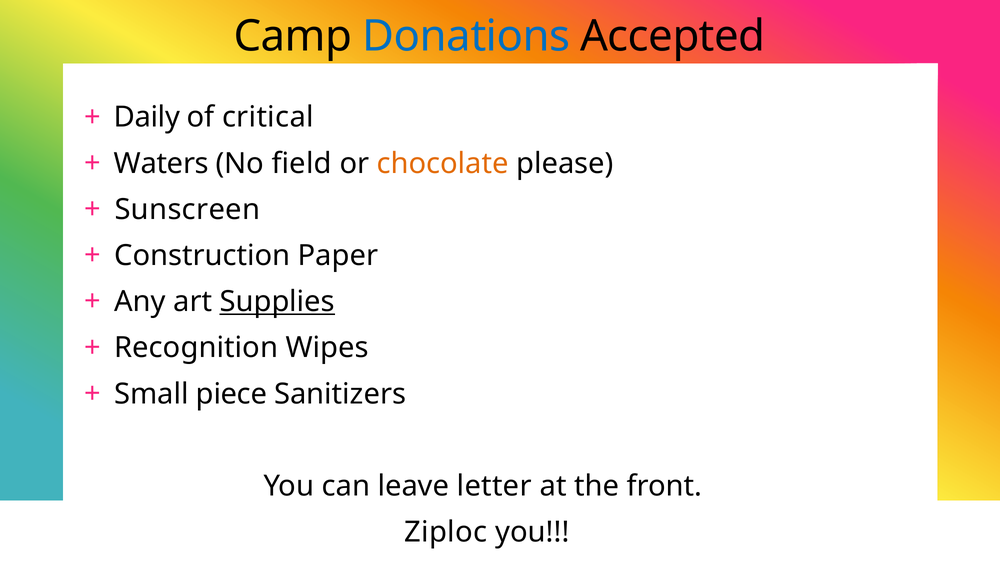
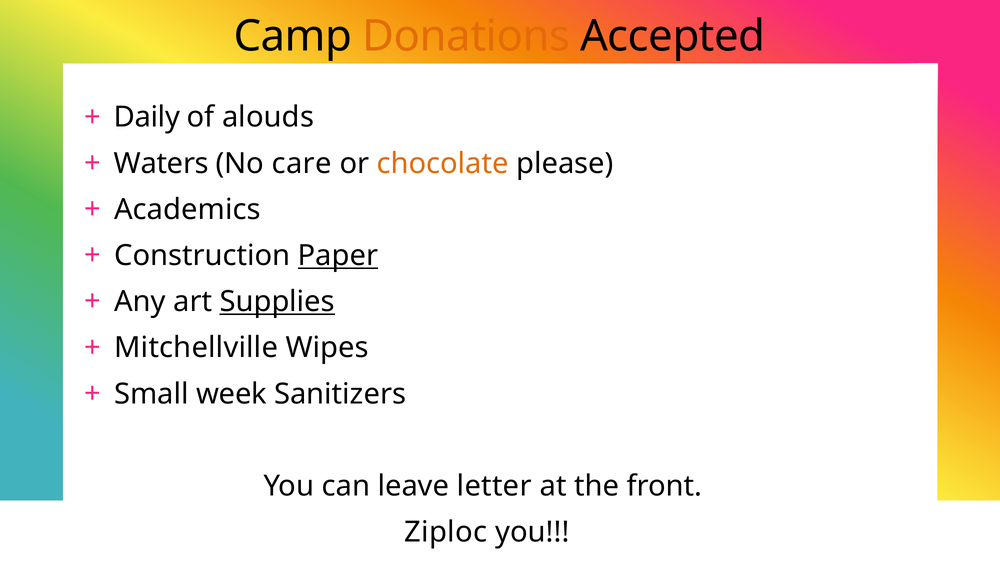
Donations colour: blue -> orange (466, 36)
critical: critical -> alouds (268, 117)
field: field -> care (302, 164)
Sunscreen: Sunscreen -> Academics (187, 210)
Paper underline: none -> present (338, 256)
Recognition: Recognition -> Mitchellville (196, 348)
piece: piece -> week (232, 394)
